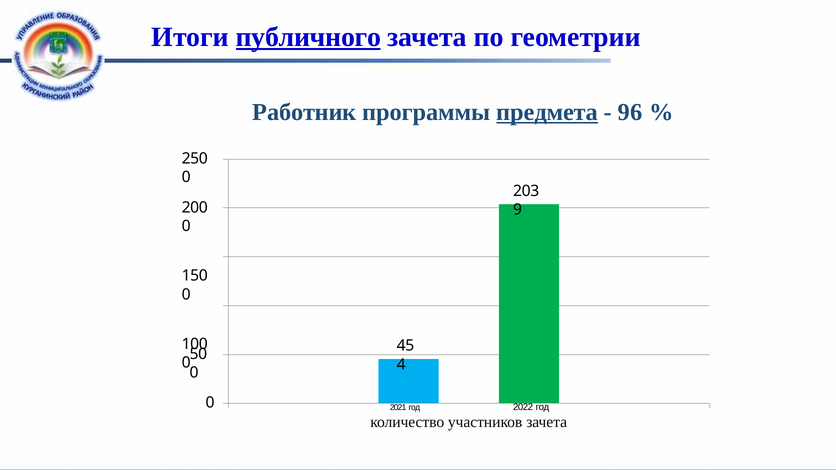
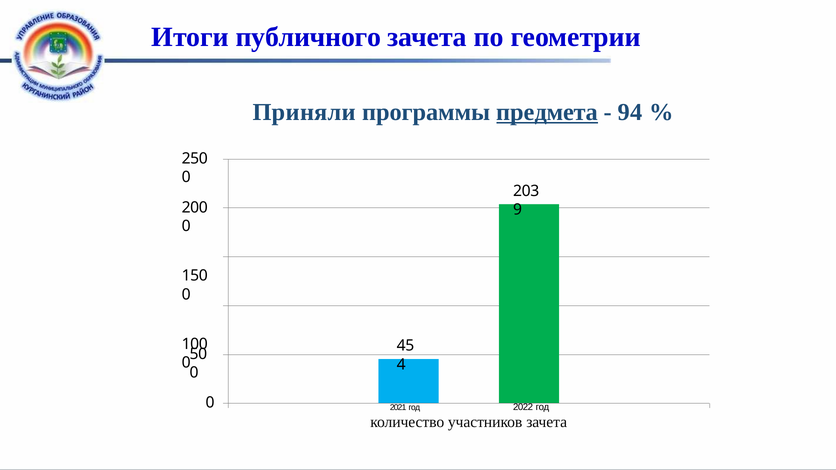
публичного underline: present -> none (308, 37)
Работник: Работник -> Приняли (304, 112)
96: 96 -> 94 (630, 112)
